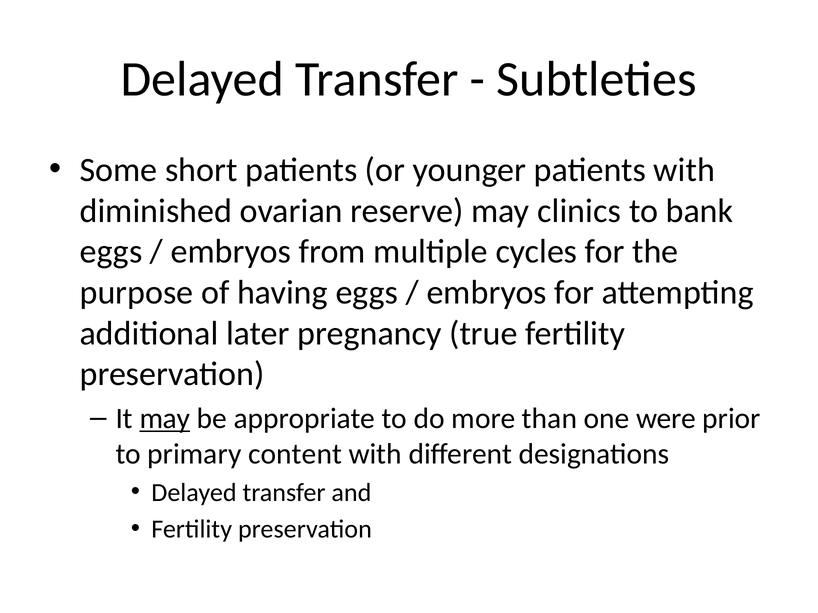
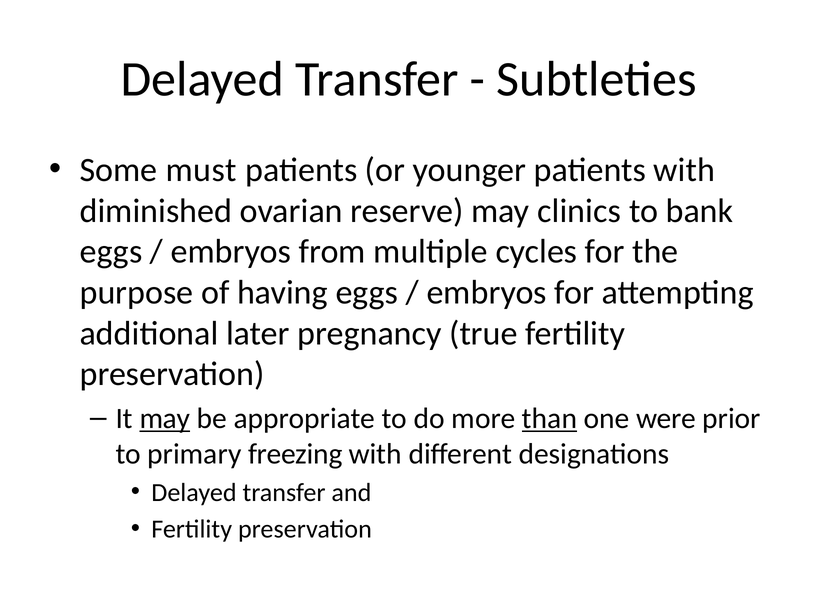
short: short -> must (201, 170)
than underline: none -> present (549, 419)
content: content -> freezing (295, 454)
